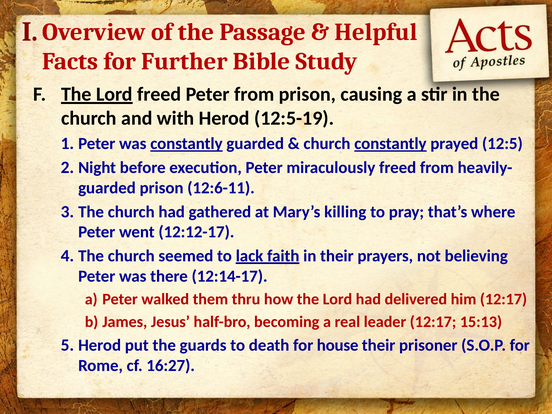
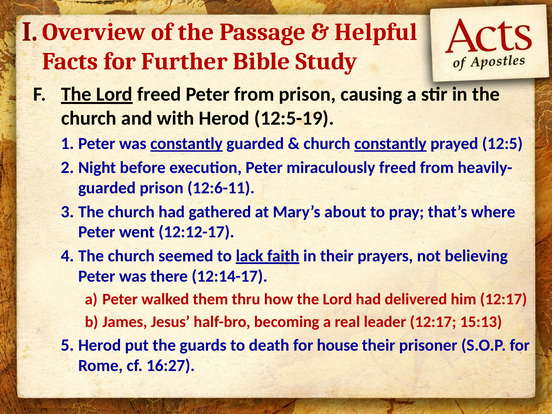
killing: killing -> about (345, 212)
